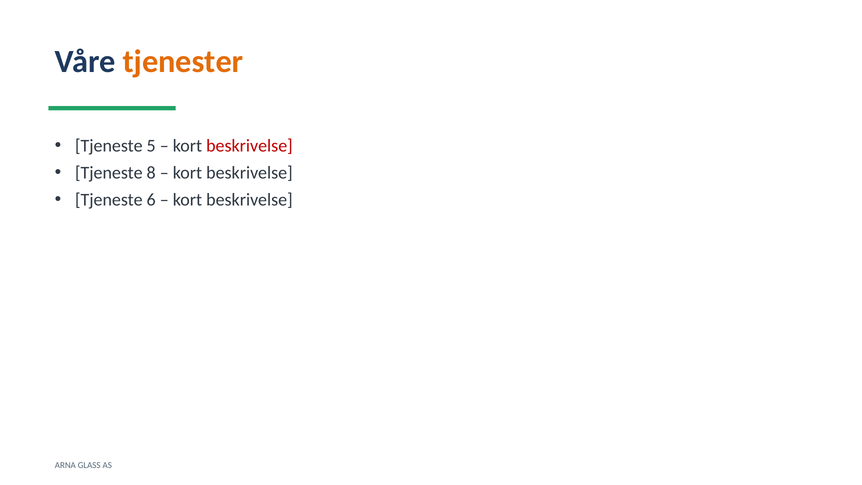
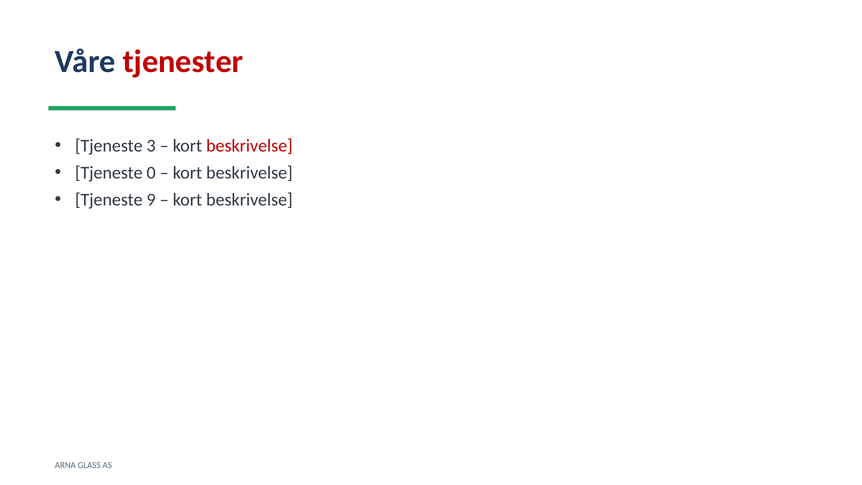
tjenester colour: orange -> red (183, 62)
5: 5 -> 3 (151, 146)
8: 8 -> 0 (151, 173)
6: 6 -> 9 (151, 200)
